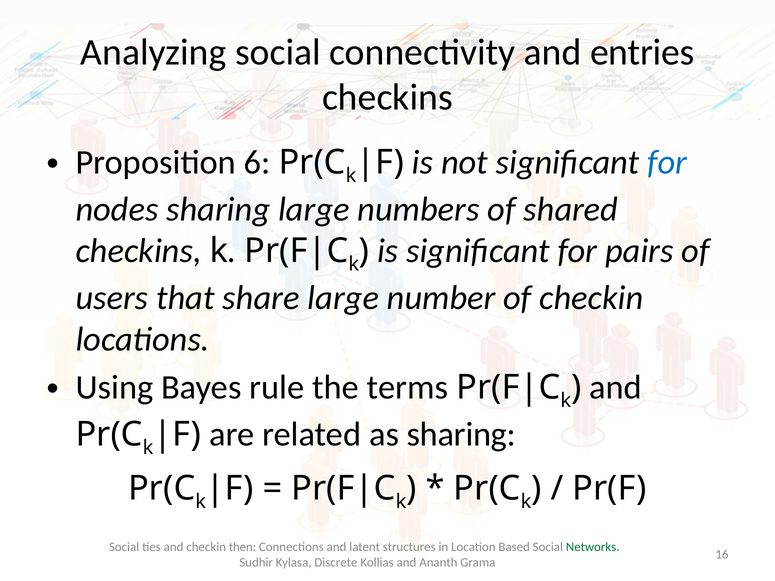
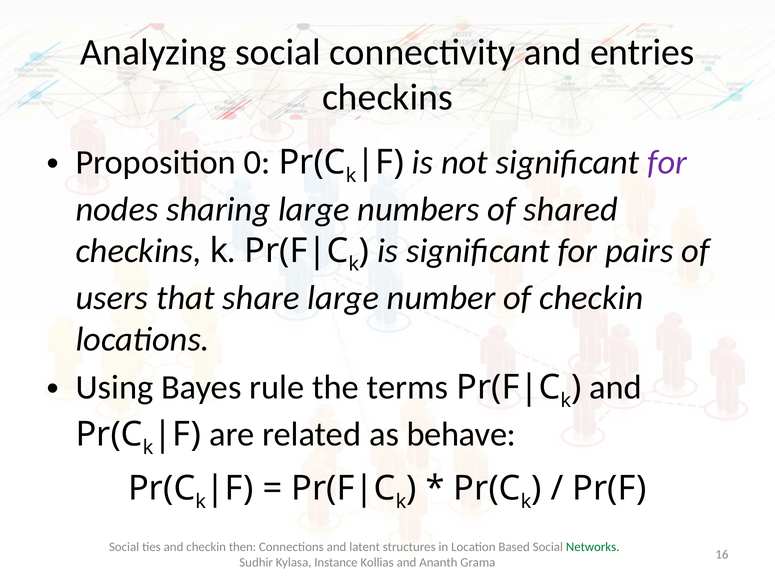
6: 6 -> 0 (257, 163)
for colour: blue -> purple (667, 163)
as sharing: sharing -> behave (461, 435)
Discrete: Discrete -> Instance (336, 563)
